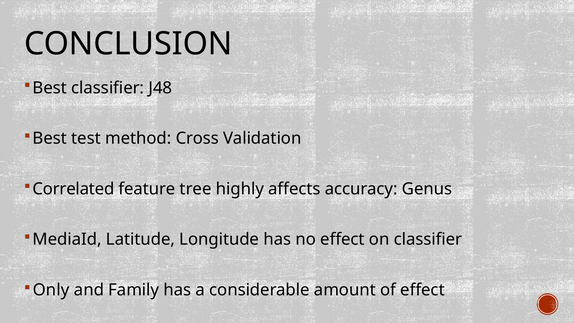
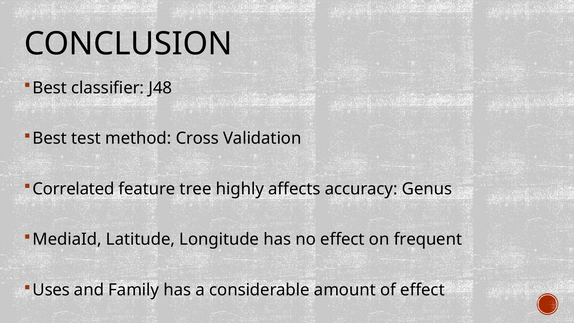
on classifier: classifier -> frequent (428, 239)
Only: Only -> Uses (51, 290)
